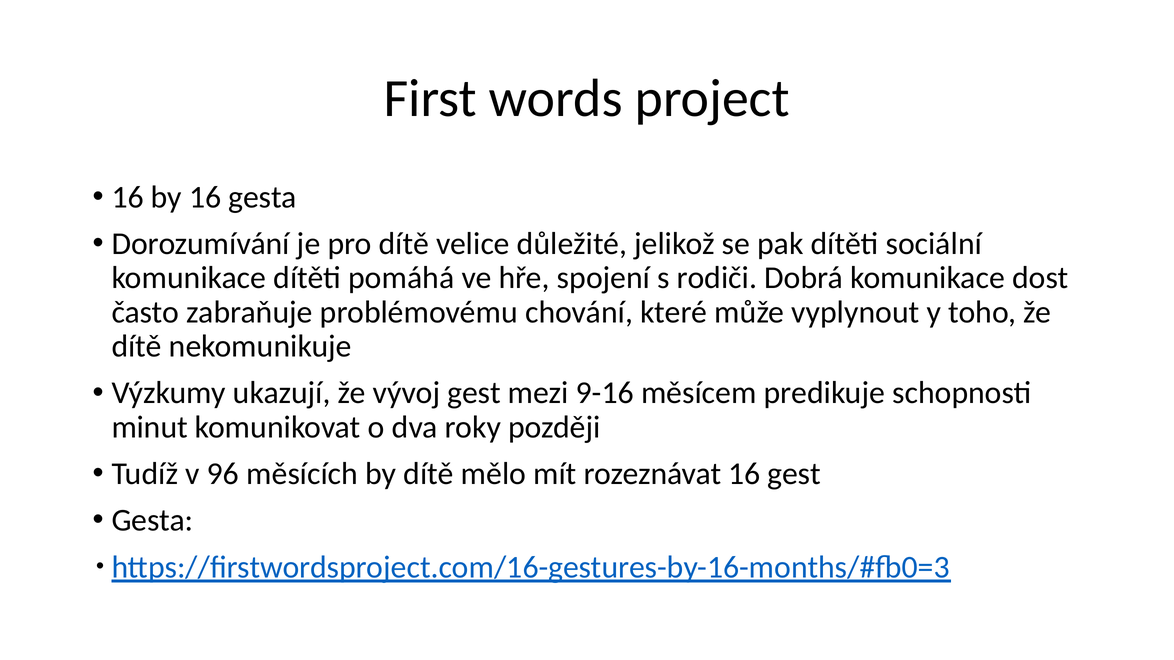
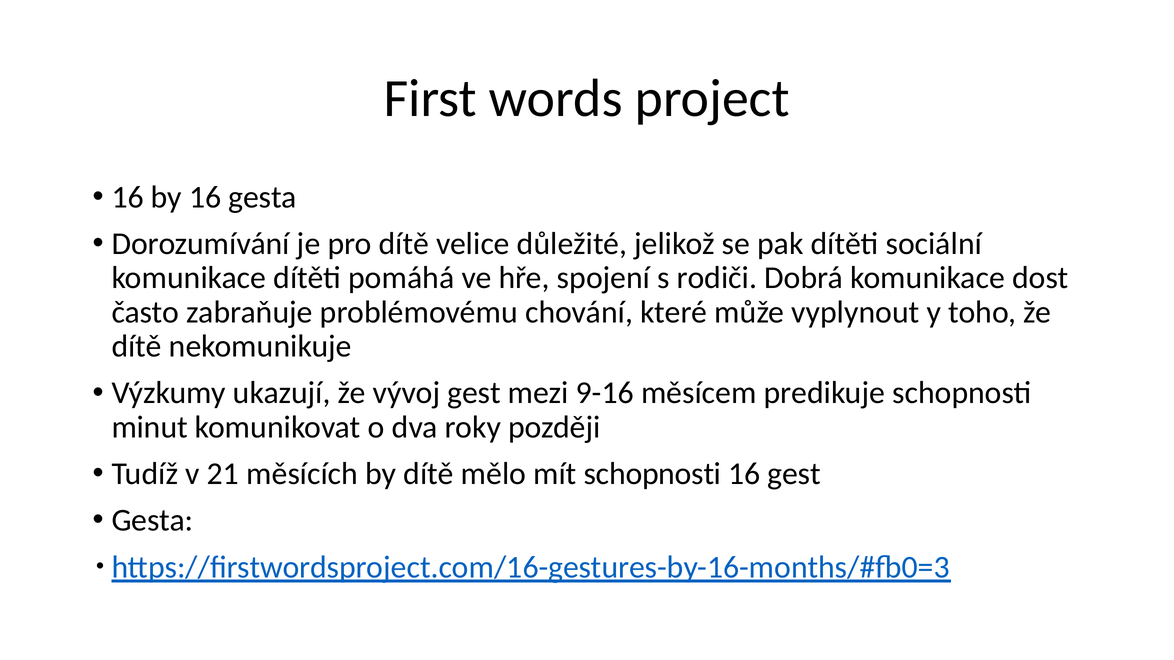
96: 96 -> 21 (223, 474)
mít rozeznávat: rozeznávat -> schopnosti (652, 474)
